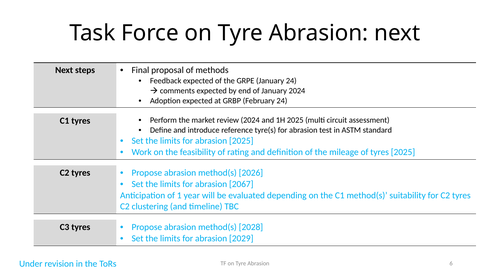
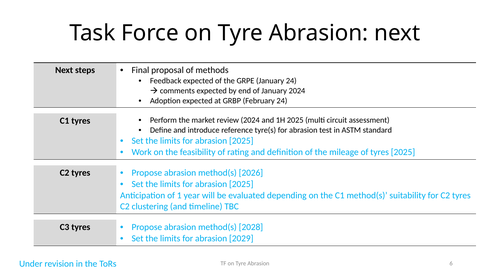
2067: 2067 -> 2025 (241, 184)
